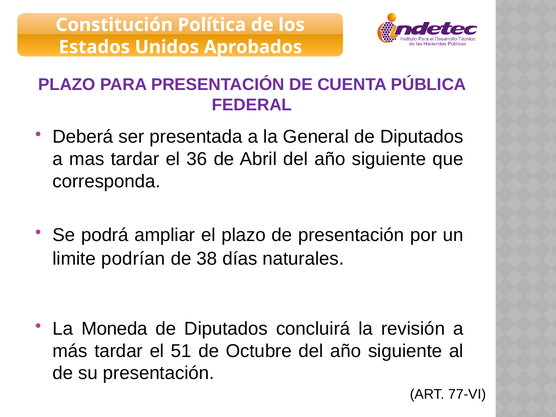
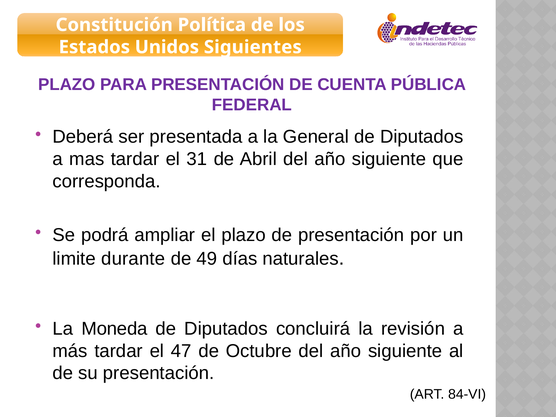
Aprobados: Aprobados -> Siguientes (253, 47)
36: 36 -> 31 (197, 159)
podrían: podrían -> durante (133, 259)
38: 38 -> 49 (207, 259)
51: 51 -> 47 (181, 351)
77-VI: 77-VI -> 84-VI (467, 394)
